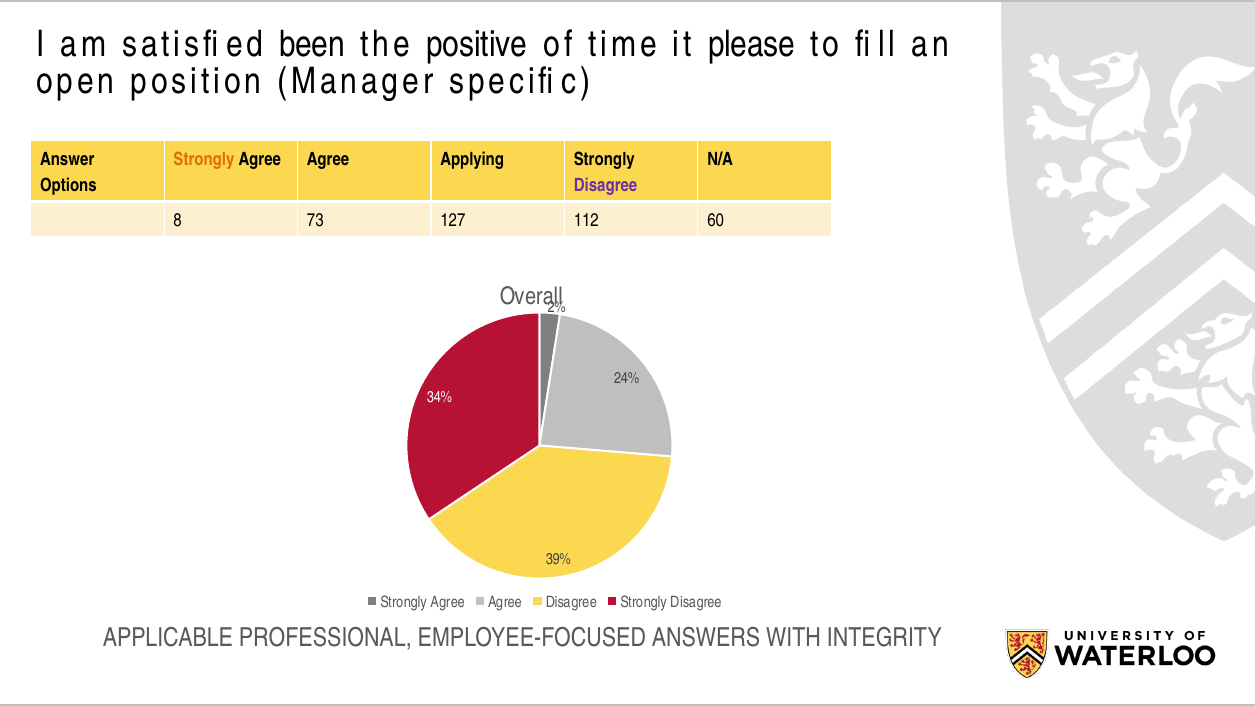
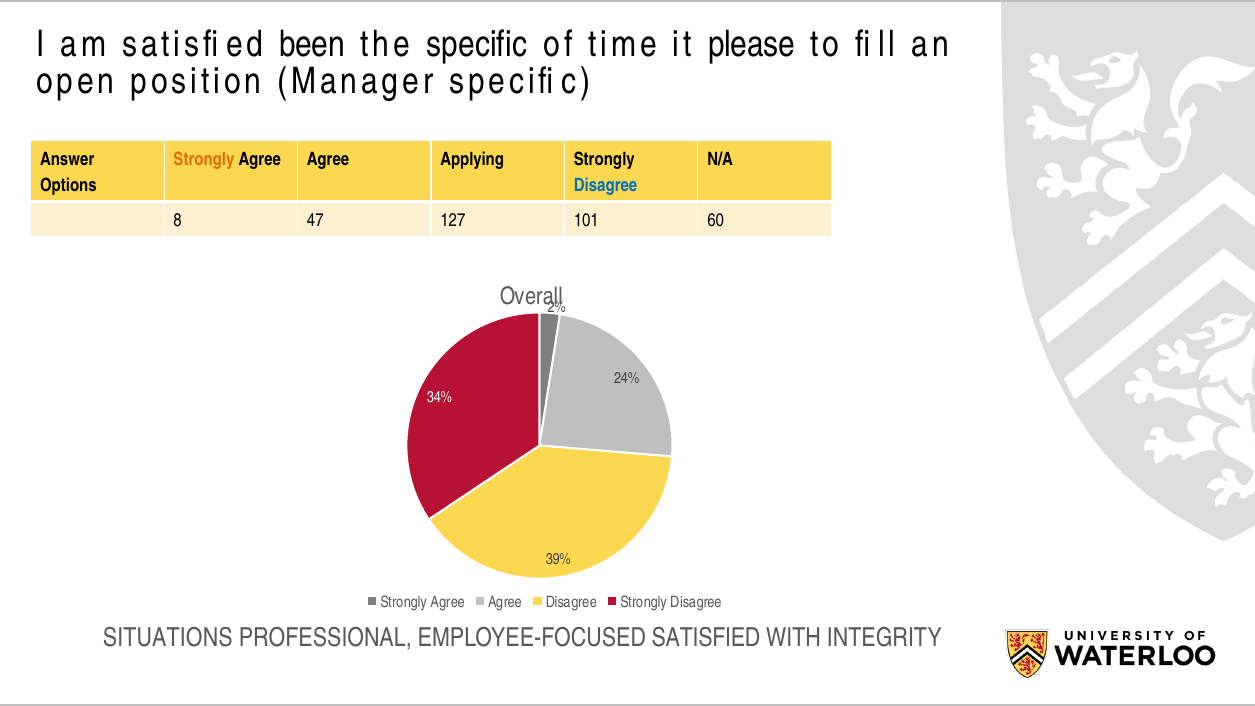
the positive: positive -> specific (477, 44)
Disagree colour: purple -> blue (606, 185)
73: 73 -> 47 (315, 220)
112: 112 -> 101 (586, 220)
APPLICABLE: APPLICABLE -> SITUATIONS (168, 637)
EMPLOYEE-FOCUSED ANSWERS: ANSWERS -> SATISFIED (706, 637)
